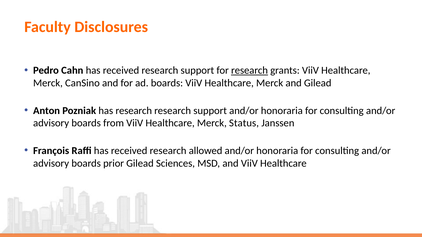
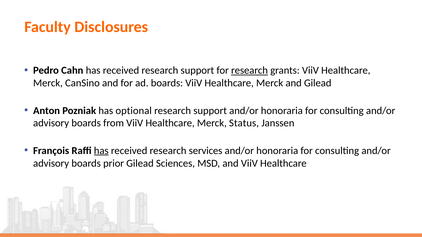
has research: research -> optional (134, 111)
has underline: none -> present (101, 151)
allowed: allowed -> services (206, 151)
